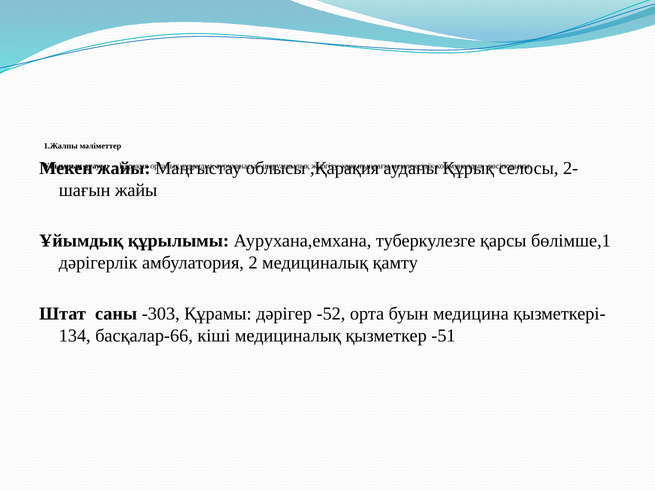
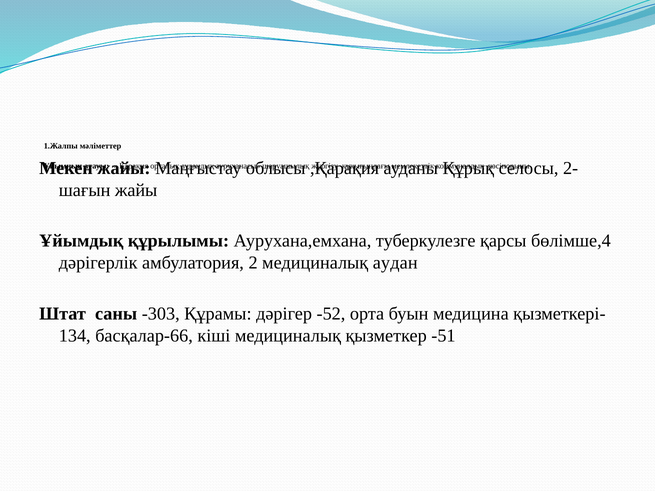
бөлімше,1: бөлімше,1 -> бөлімше,4 (571, 241)
қамту: қамту -> аудан (395, 263)
